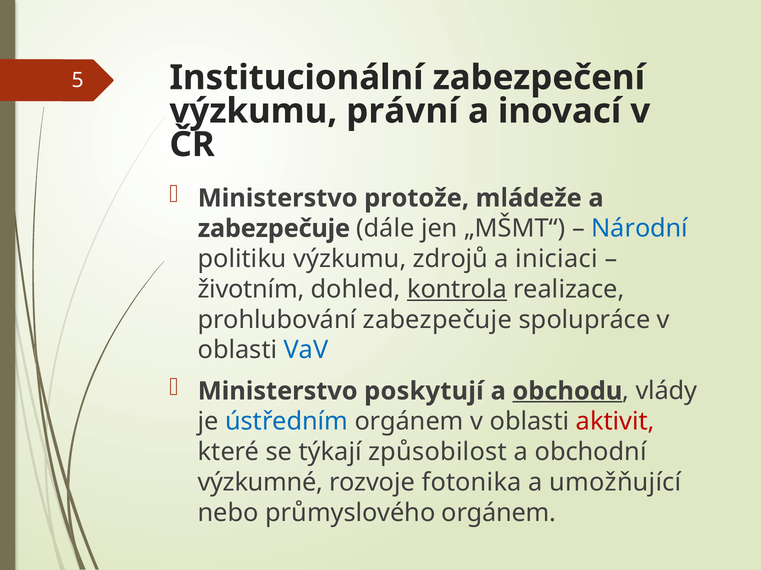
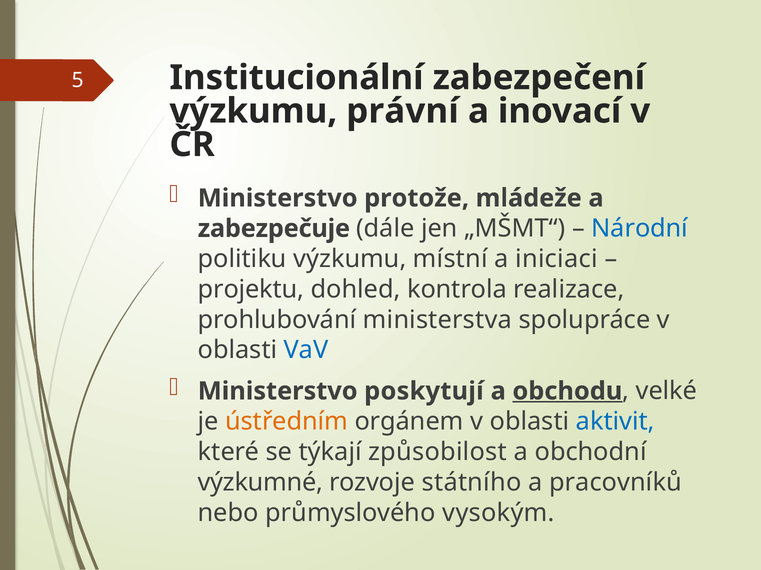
zdrojů: zdrojů -> místní (450, 259)
životním: životním -> projektu (251, 290)
kontrola underline: present -> none (457, 290)
prohlubování zabezpečuje: zabezpečuje -> ministerstva (437, 320)
vlády: vlády -> velké (666, 392)
ústředním colour: blue -> orange (287, 422)
aktivit colour: red -> blue (615, 422)
fotonika: fotonika -> státního (472, 483)
umožňující: umožňující -> pracovníků (615, 483)
průmyslového orgánem: orgánem -> vysokým (498, 513)
